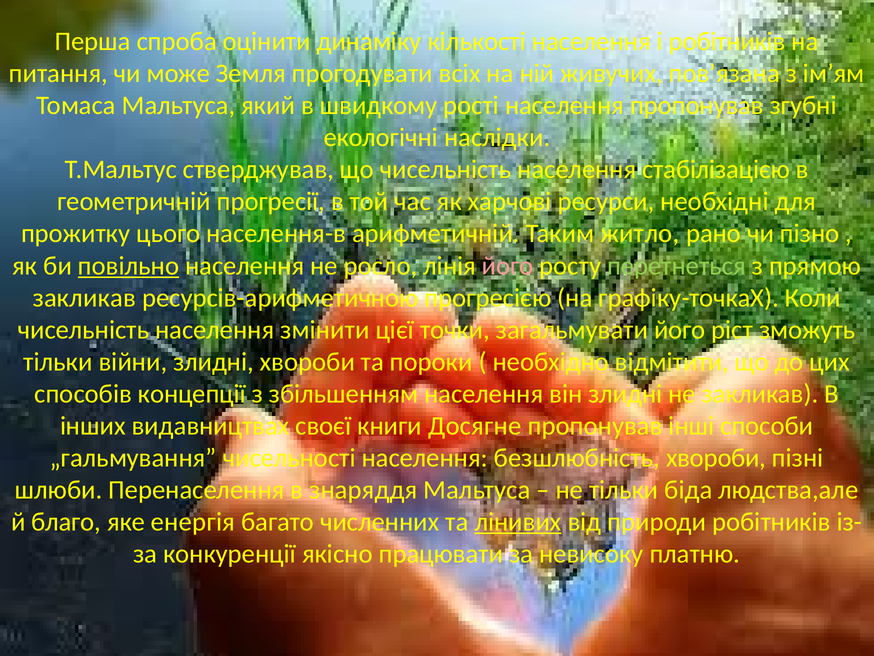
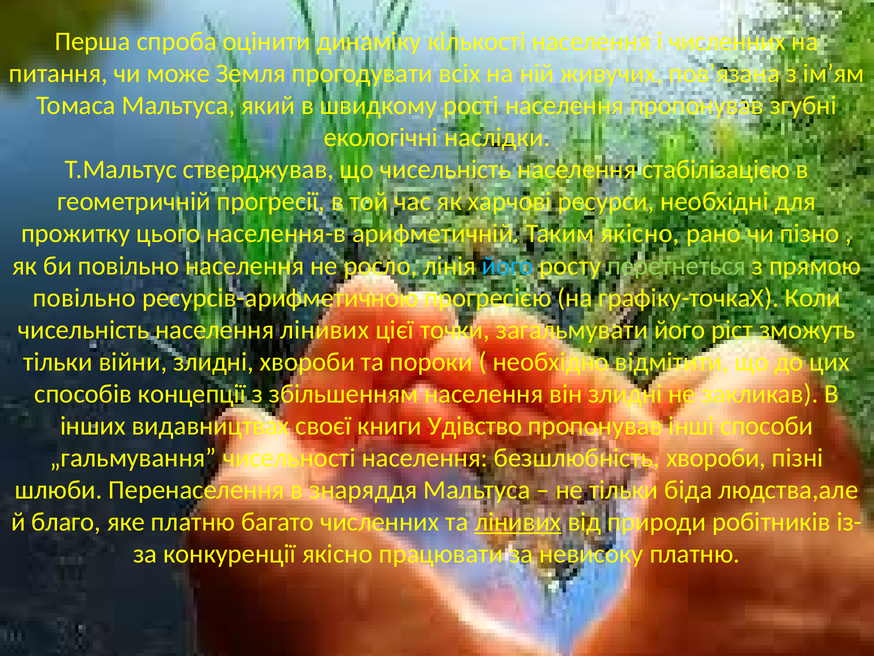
і робітників: робітників -> численних (727, 41)
Таким житло: житло -> якісно (640, 234)
повільно underline: present -> none (129, 266)
його colour: pink -> light blue (508, 266)
закликав: закликав -> повільно (84, 298)
населення змінити: змінити -> лінивих (325, 330)
Досягне: Досягне -> Удівство (475, 426)
яке енергія: енергія -> платню (193, 522)
